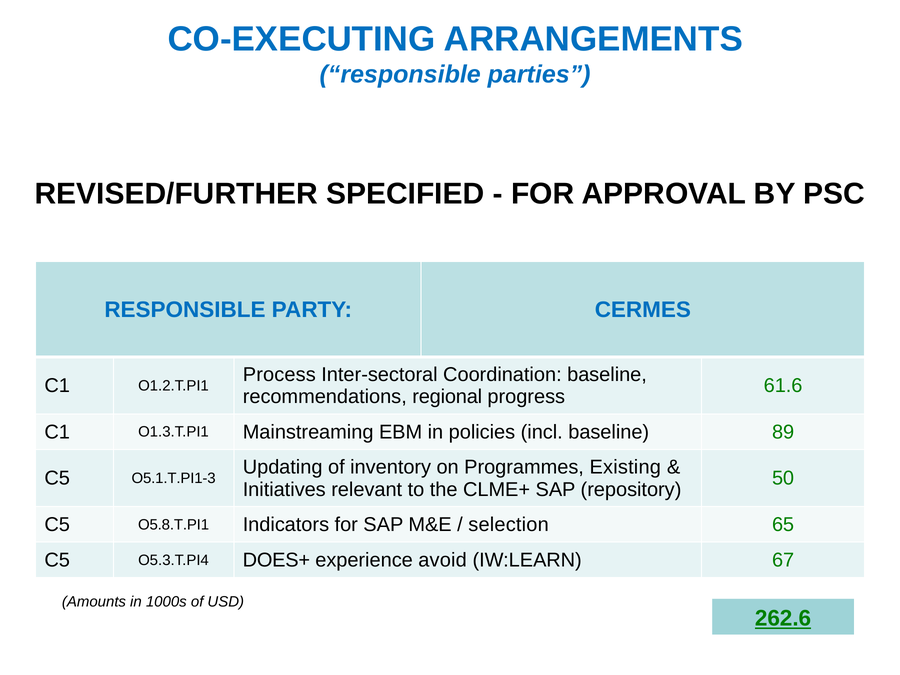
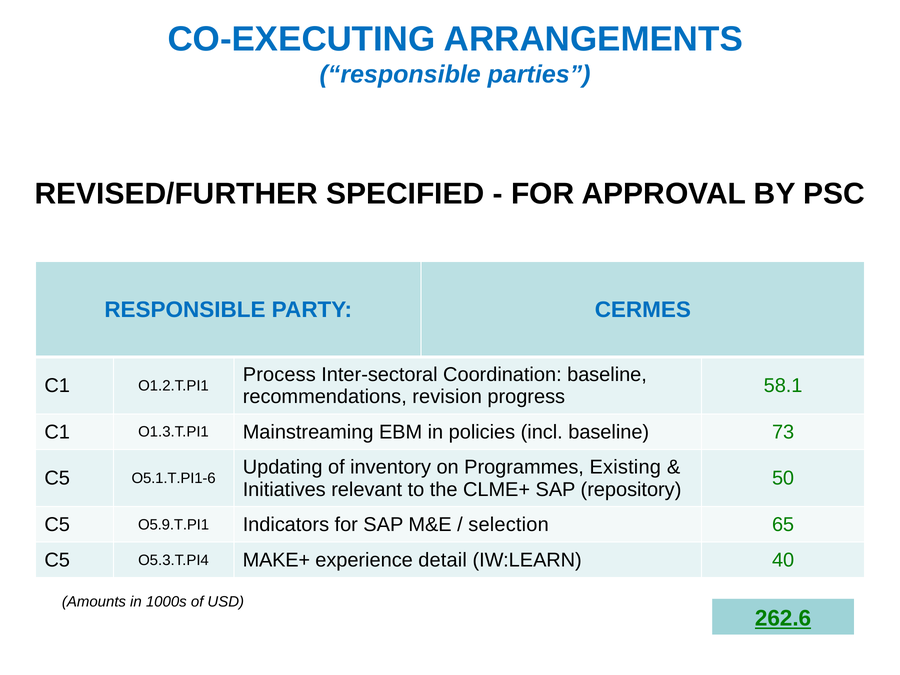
61.6: 61.6 -> 58.1 (783, 386)
regional: regional -> revision (447, 397)
89: 89 -> 73 (783, 432)
O5.1.T.PI1-3: O5.1.T.PI1-3 -> O5.1.T.PI1-6 (174, 478)
O5.8.T.PI1: O5.8.T.PI1 -> O5.9.T.PI1 (174, 525)
DOES+: DOES+ -> MAKE+ (276, 560)
avoid: avoid -> detail (443, 560)
67: 67 -> 40 (783, 560)
